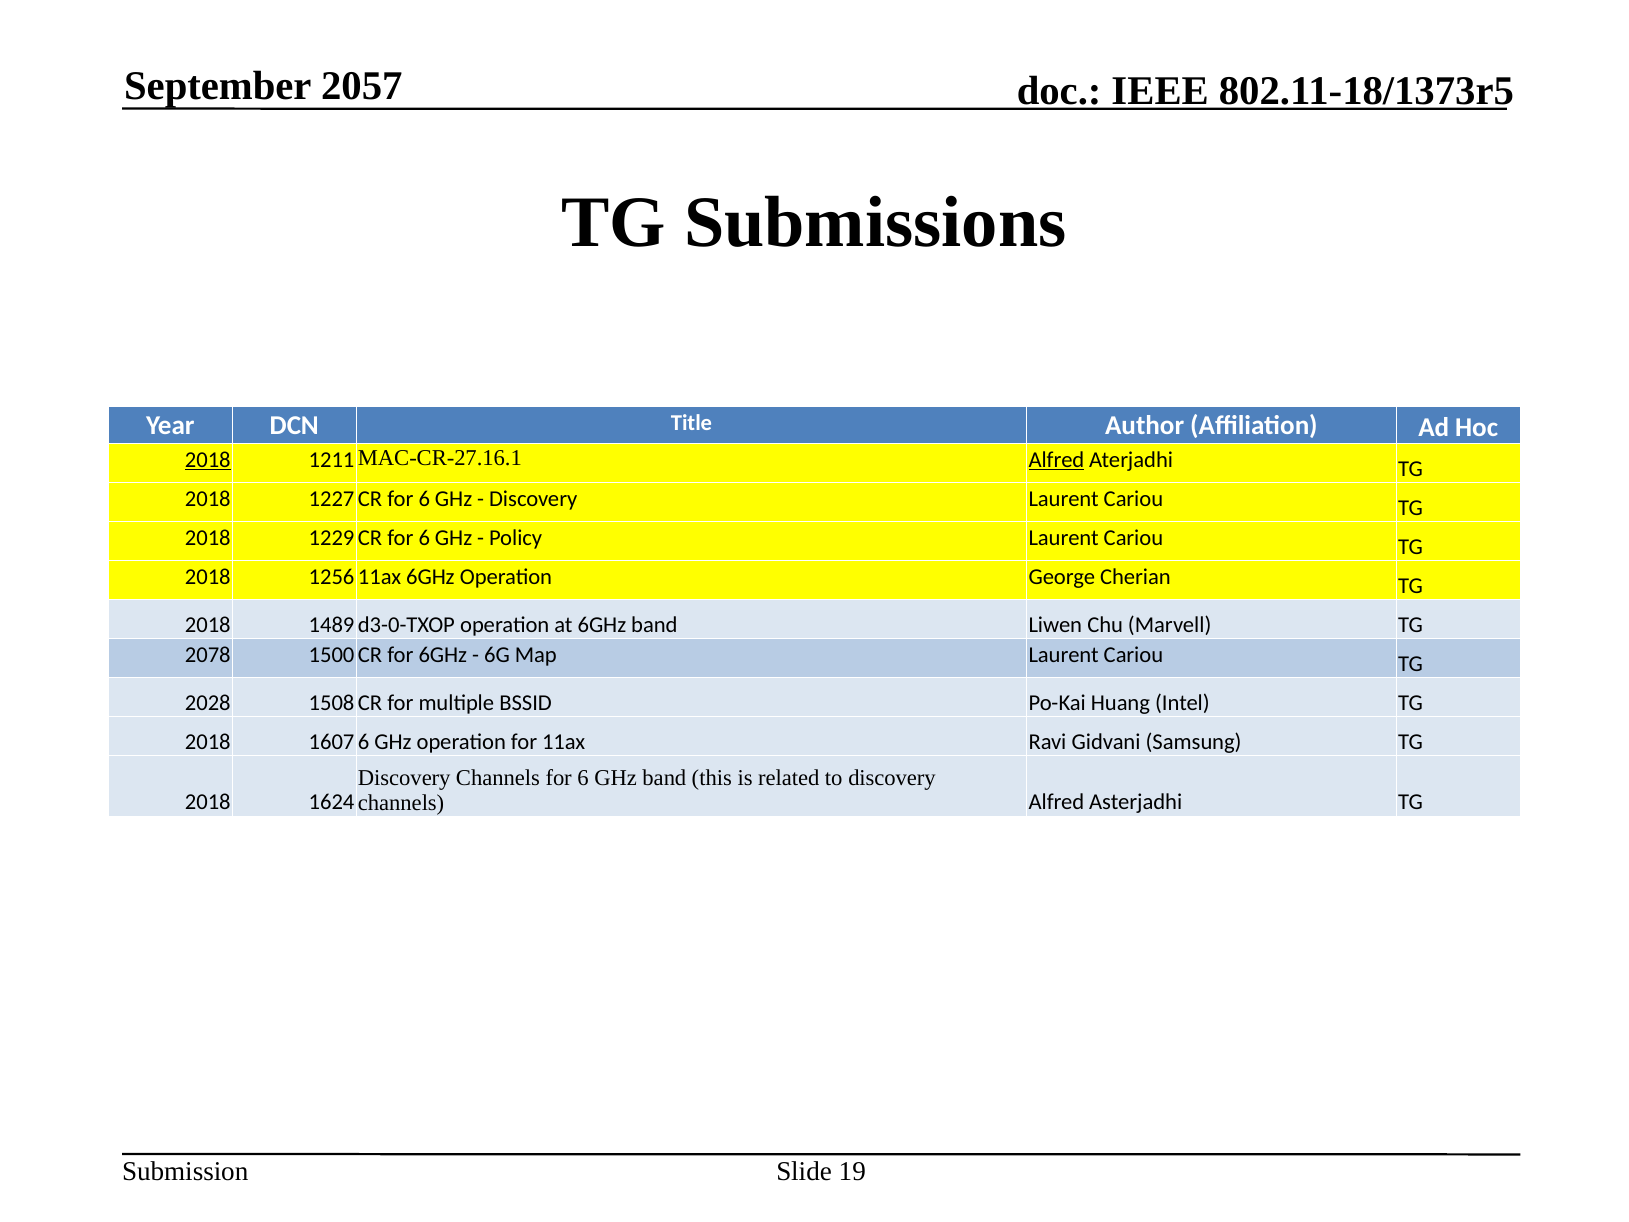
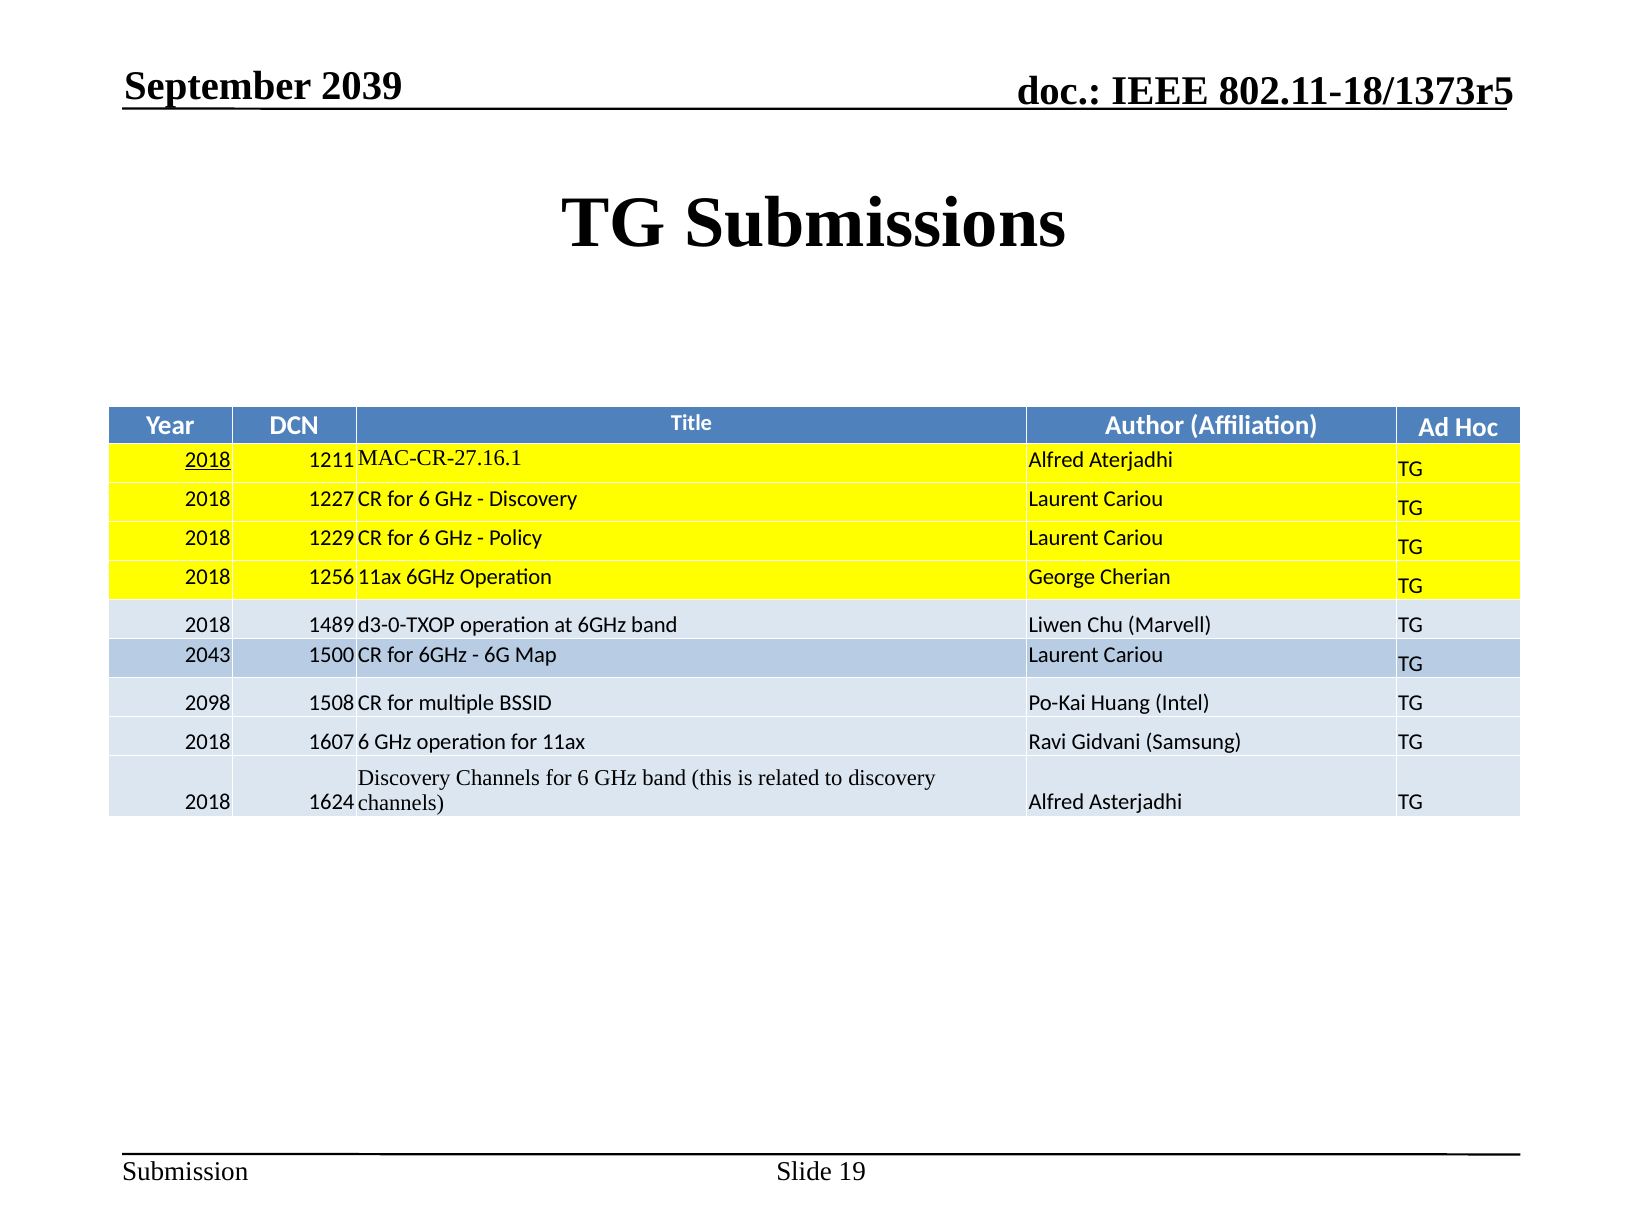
2057: 2057 -> 2039 (362, 86)
Alfred underline: present -> none (1057, 460)
2078: 2078 -> 2043 (208, 655)
2028: 2028 -> 2098 (208, 703)
